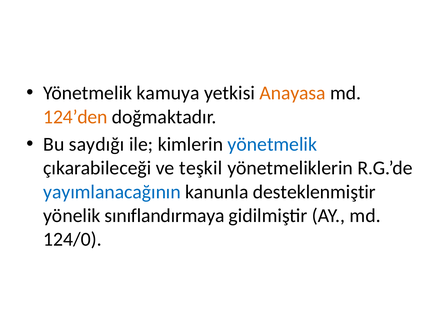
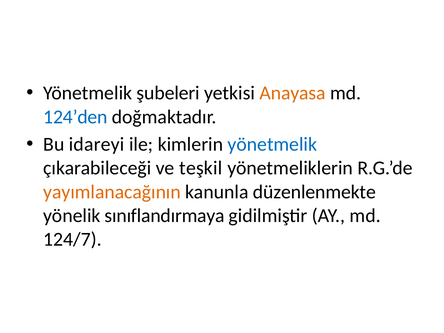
kamuya: kamuya -> şubeleri (168, 93)
124’den colour: orange -> blue (75, 117)
saydığı: saydığı -> idareyi (97, 144)
yayımlanacağının colour: blue -> orange (112, 192)
desteklenmiştir: desteklenmiştir -> düzenlenmekte (314, 192)
124/0: 124/0 -> 124/7 (73, 239)
